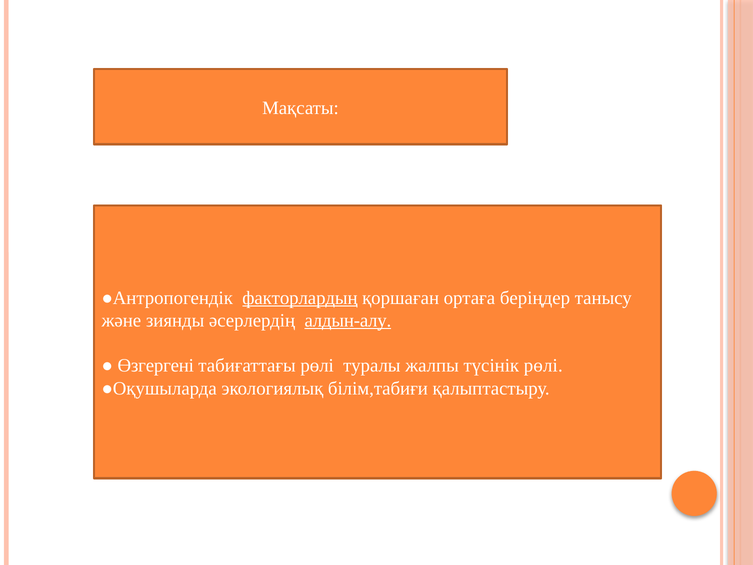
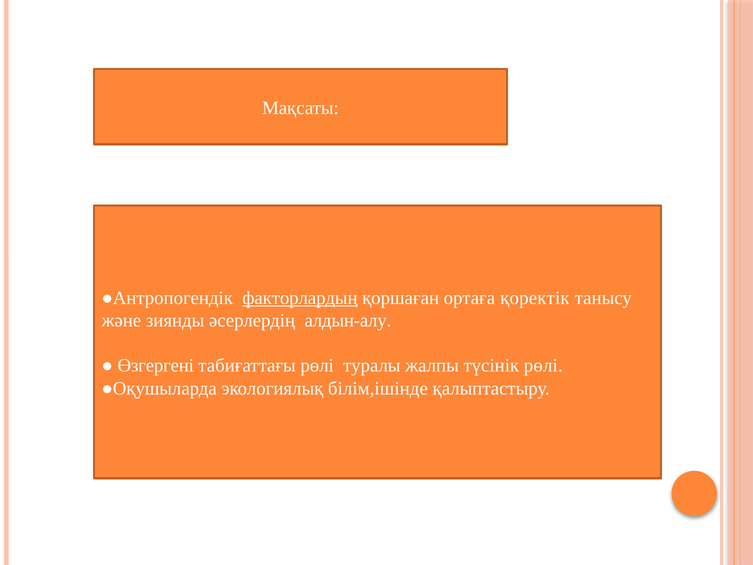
беріңдер: беріңдер -> қоректік (535, 298)
алдын-алу underline: present -> none (348, 320)
білім,табиғи: білім,табиғи -> білім,ішінде (378, 388)
